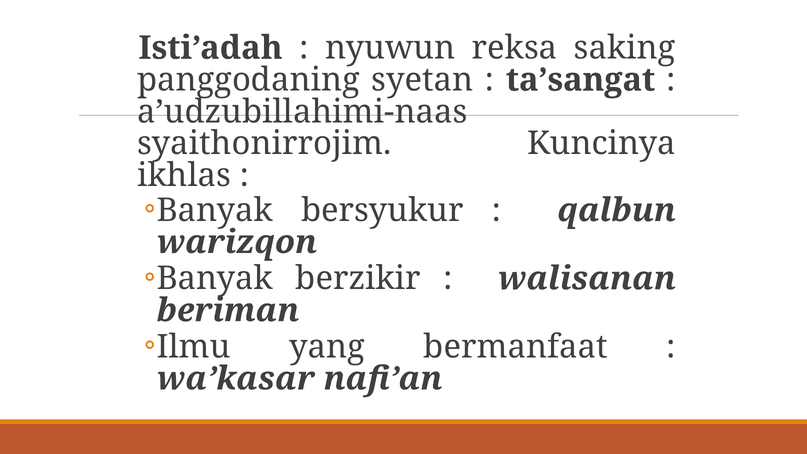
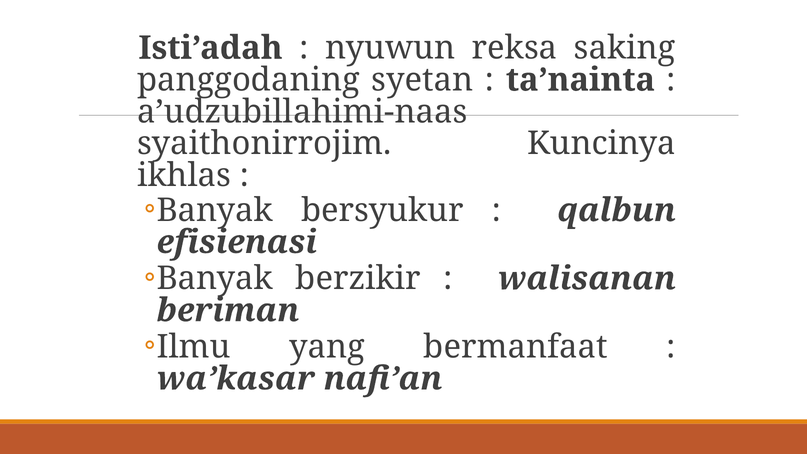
ta’sangat: ta’sangat -> ta’nainta (580, 80)
warizqon: warizqon -> efisienasi (237, 242)
